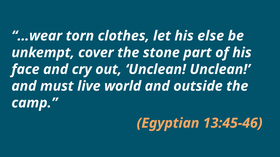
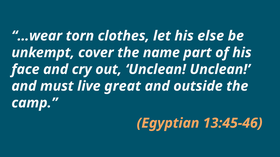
stone: stone -> name (161, 53)
world: world -> great (123, 86)
